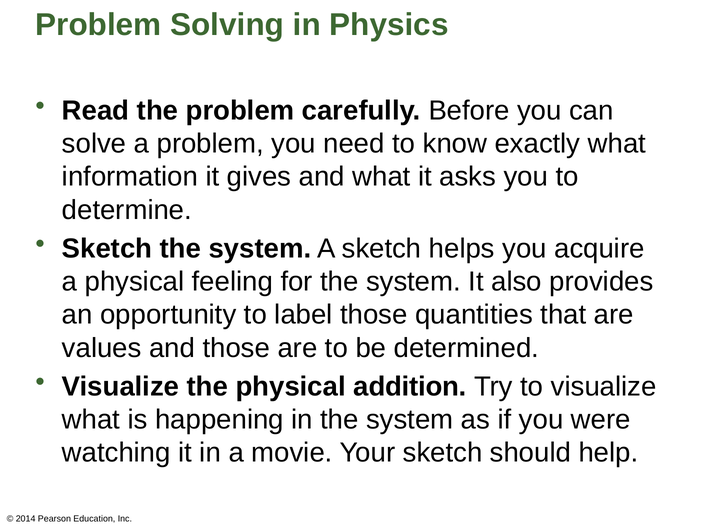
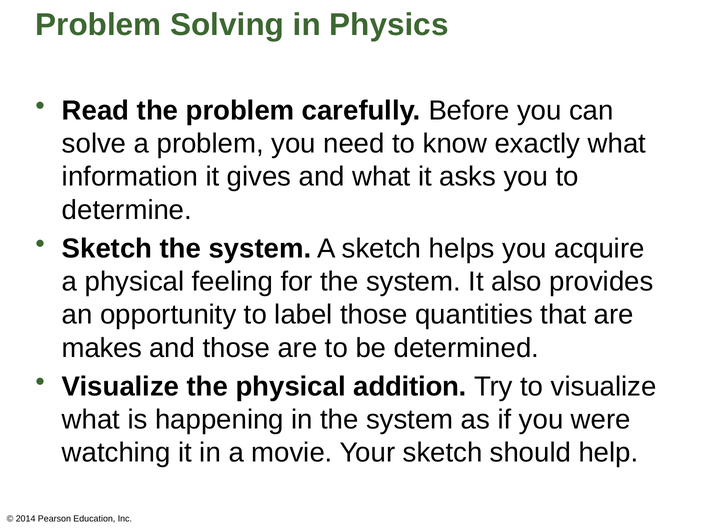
values: values -> makes (102, 348)
